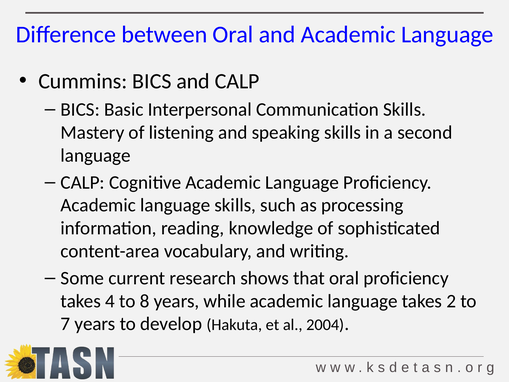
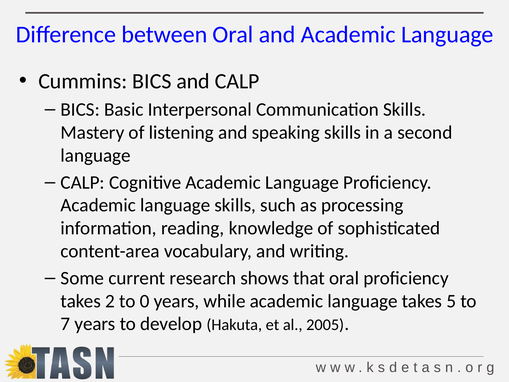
4: 4 -> 2 (110, 301)
8: 8 -> 0 (145, 301)
2: 2 -> 5 (451, 301)
2004: 2004 -> 2005 (325, 325)
